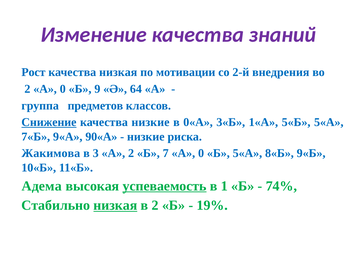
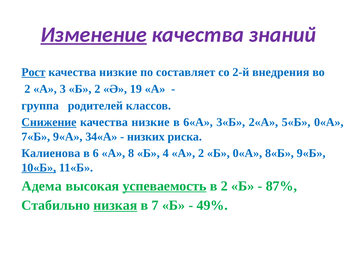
Изменение underline: none -> present (94, 35)
Рост underline: none -> present (33, 72)
низкая: низкая -> низкие (118, 72)
мотивации: мотивации -> составляет (186, 72)
2 А 0: 0 -> 3 (63, 89)
Б 9: 9 -> 2 (97, 89)
64: 64 -> 19 (136, 89)
предметов: предметов -> родителей (95, 106)
0«А: 0«А -> 6«А (198, 122)
1«А: 1«А -> 2«А (263, 122)
5«Б 5«А: 5«А -> 0«А (329, 122)
90«А: 90«А -> 34«А (101, 136)
низкие: низкие -> низких (146, 136)
Жакимова: Жакимова -> Калиенова (51, 153)
3: 3 -> 6 (96, 153)
А 2: 2 -> 8 (131, 153)
7: 7 -> 4 (166, 153)
0: 0 -> 2 (201, 153)
Б 5«А: 5«А -> 0«А (247, 153)
10«Б underline: none -> present (39, 167)
в 1: 1 -> 2 (224, 186)
74%: 74% -> 87% (281, 186)
в 2: 2 -> 7 (155, 205)
19%: 19% -> 49% (212, 205)
